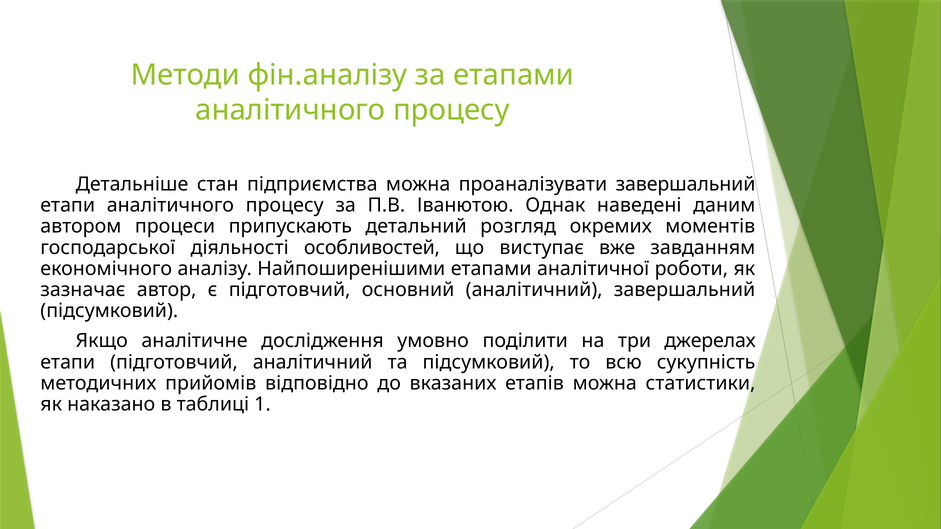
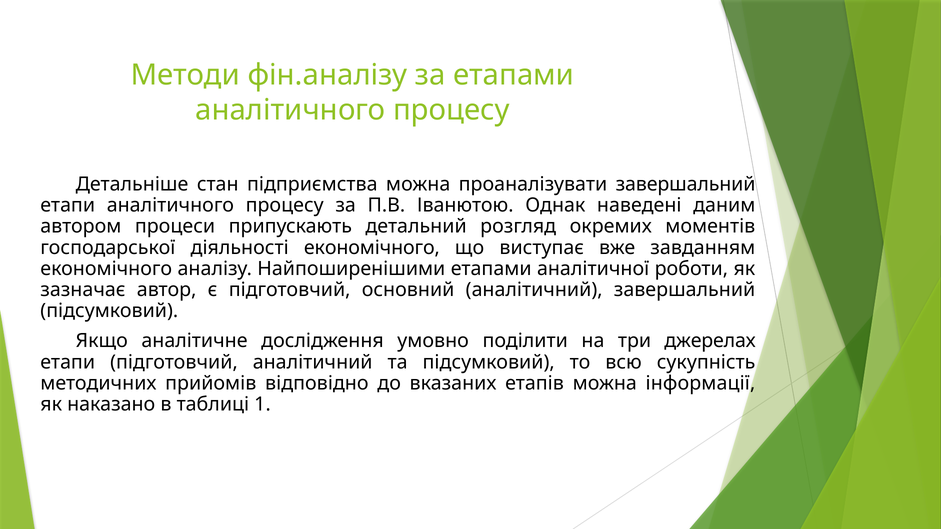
діяльності особливостей: особливостей -> економічного (372, 248)
статистики: статистики -> інформації (700, 384)
